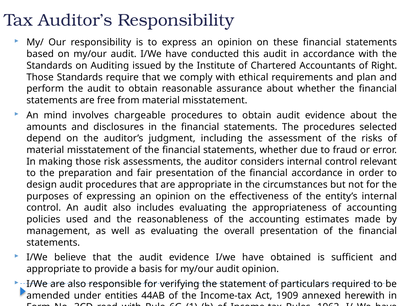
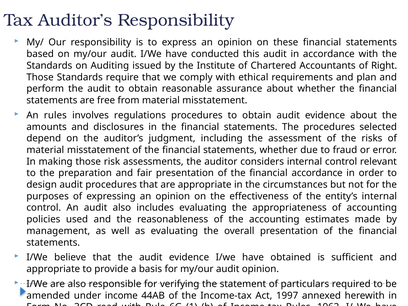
An mind: mind -> rules (55, 115)
chargeable: chargeable -> regulations (140, 115)
entities: entities -> income (121, 296)
1909: 1909 -> 1997 (287, 296)
